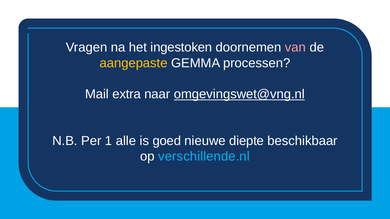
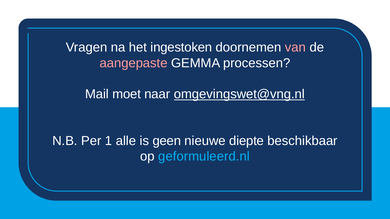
aangepaste colour: yellow -> pink (134, 63)
extra: extra -> moet (127, 94)
goed: goed -> geen (167, 141)
verschillende.nl: verschillende.nl -> geformuleerd.nl (204, 157)
